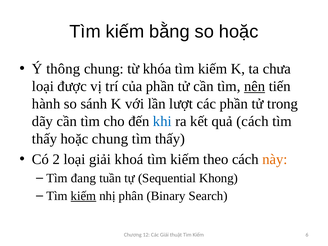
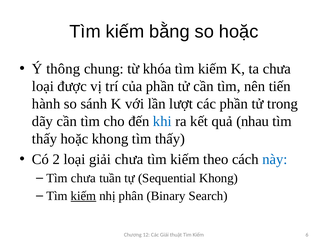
nên underline: present -> none (255, 86)
quả cách: cách -> nhau (253, 121)
hoặc chung: chung -> khong (110, 139)
giải khoá: khoá -> chưa (129, 159)
này colour: orange -> blue (275, 159)
Tìm đang: đang -> chưa (83, 178)
